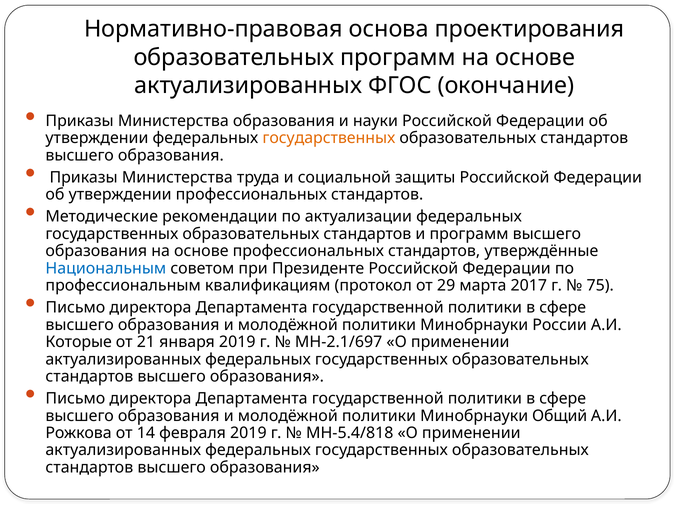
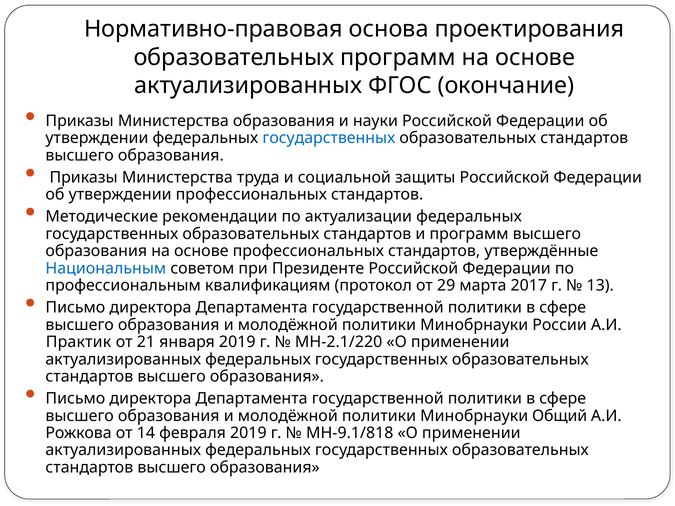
государственных colour: orange -> blue (329, 138)
75: 75 -> 13 (600, 286)
Которые: Которые -> Практик (79, 342)
МН-2.1/697: МН-2.1/697 -> МН-2.1/220 (339, 342)
МН-5.4/818: МН-5.4/818 -> МН-9.1/818 (350, 433)
